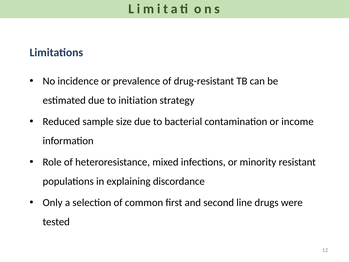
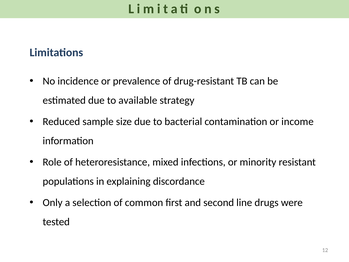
initiation: initiation -> available (138, 100)
